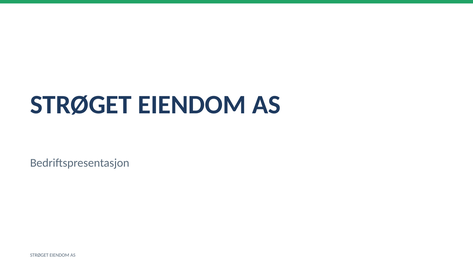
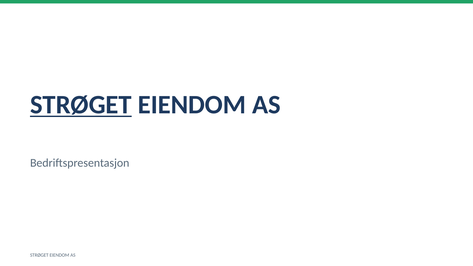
STRØGET underline: none -> present (81, 105)
